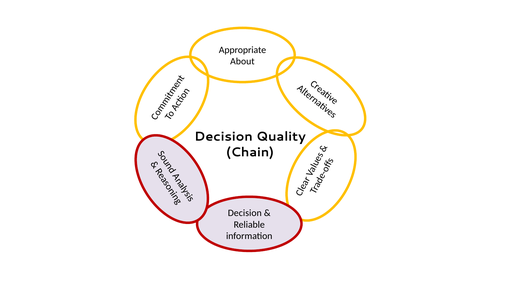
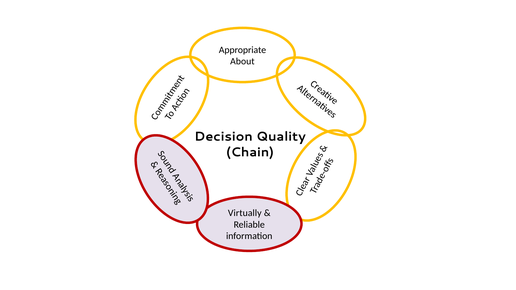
Decision: Decision -> Virtually (245, 213)
